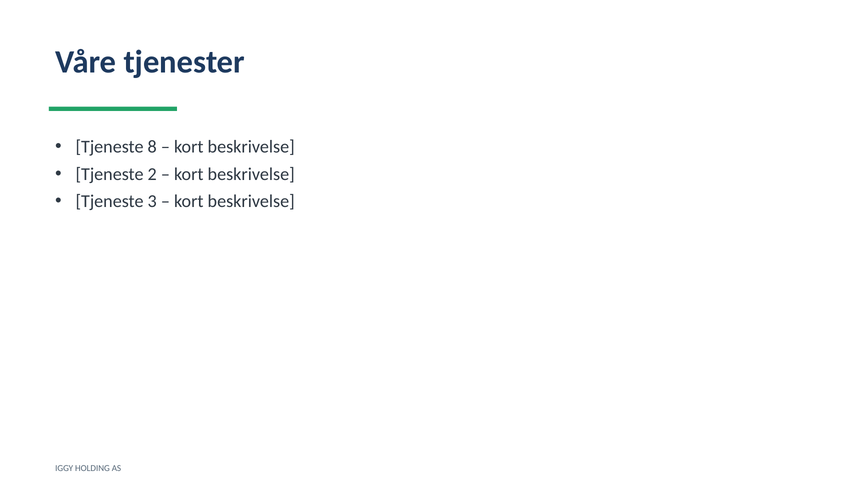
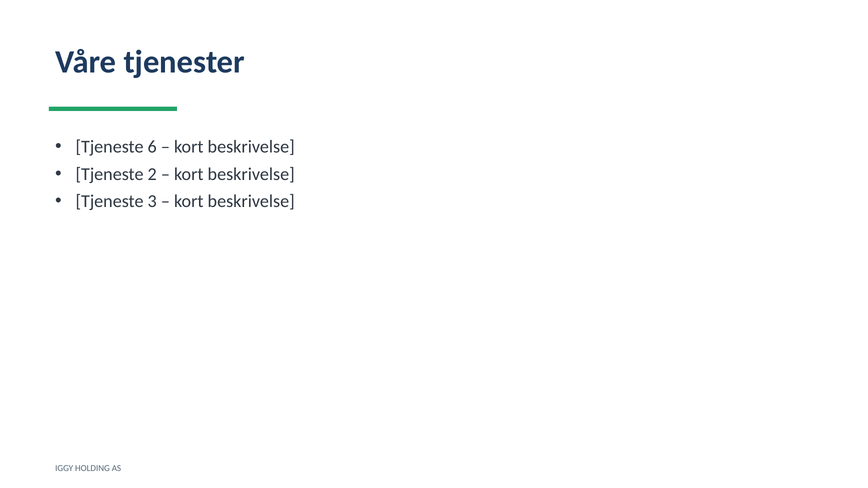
8: 8 -> 6 (152, 147)
